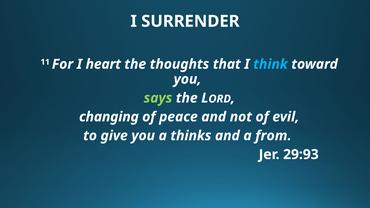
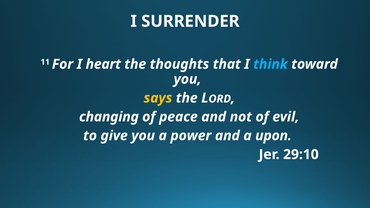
says colour: light green -> yellow (158, 98)
thinks: thinks -> power (191, 136)
from: from -> upon (274, 136)
29:93: 29:93 -> 29:10 (301, 155)
